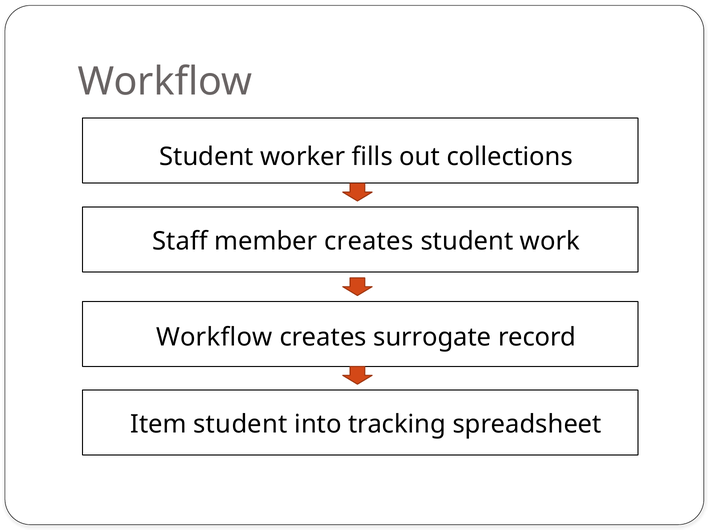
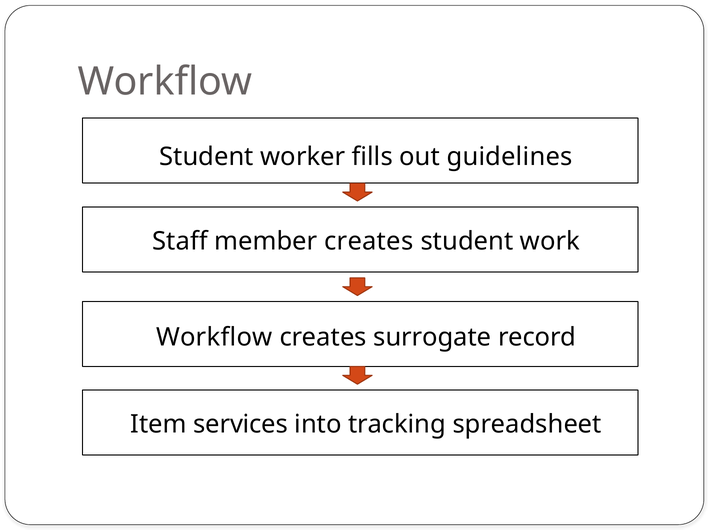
collections: collections -> guidelines (510, 157)
Item student: student -> services (241, 424)
